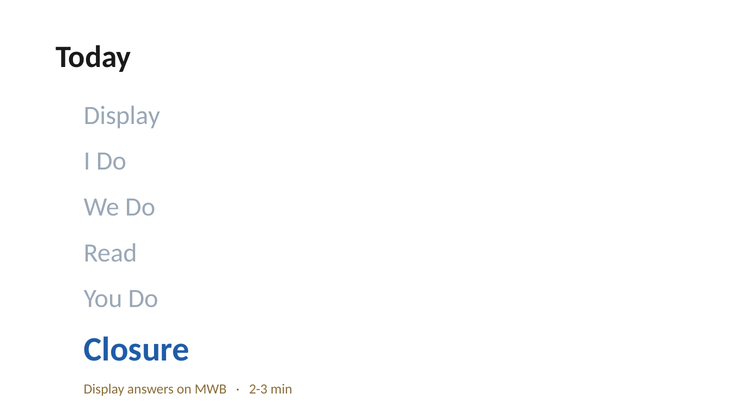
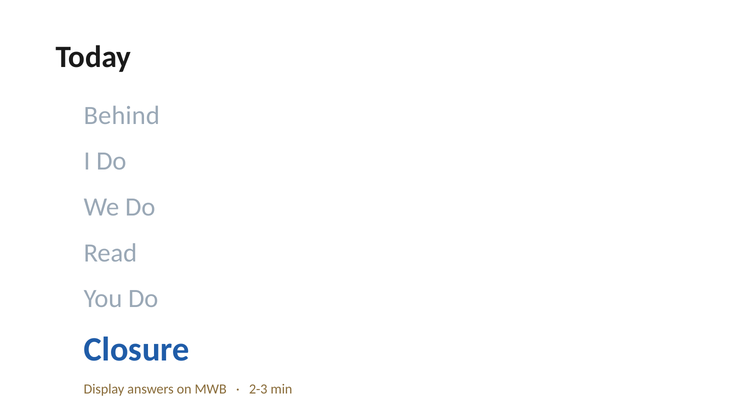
Display: Display -> Behind (122, 115)
